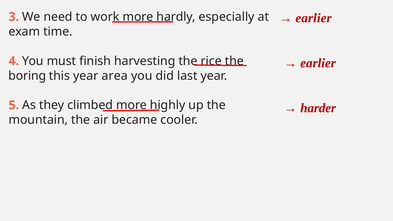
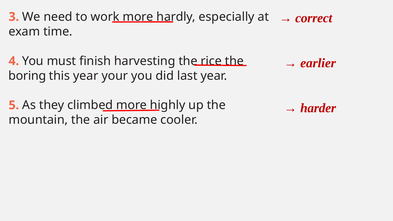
earlier: earlier -> correct (314, 18)
area: area -> your (115, 76)
